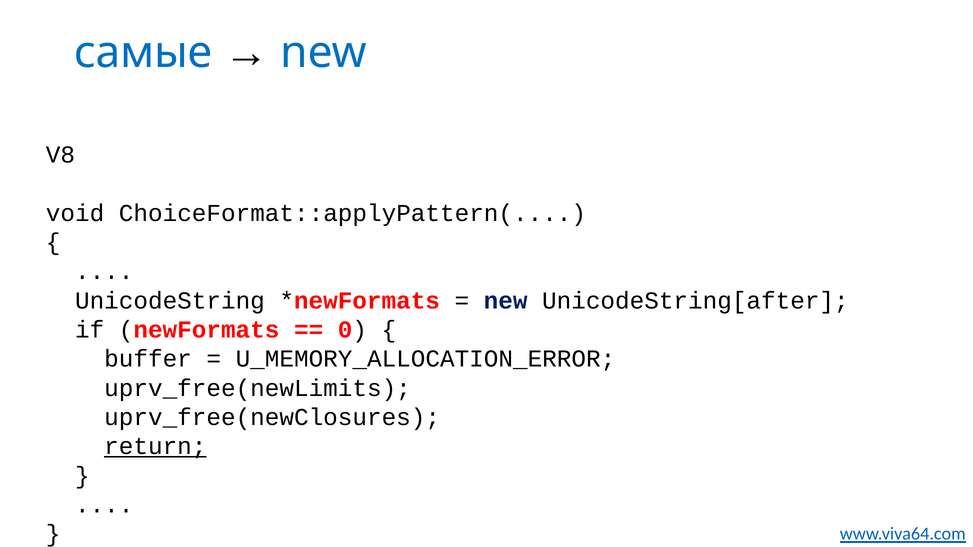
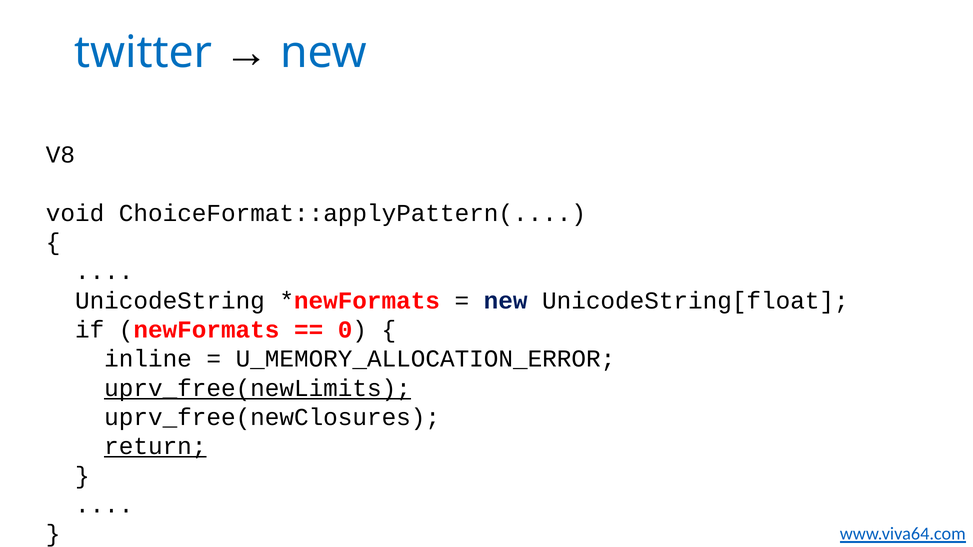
самые: самые -> twitter (143, 53)
UnicodeString[after: UnicodeString[after -> UnicodeString[float (695, 301)
buffer: buffer -> inline (148, 359)
uprv_free(newLimits underline: none -> present (258, 388)
